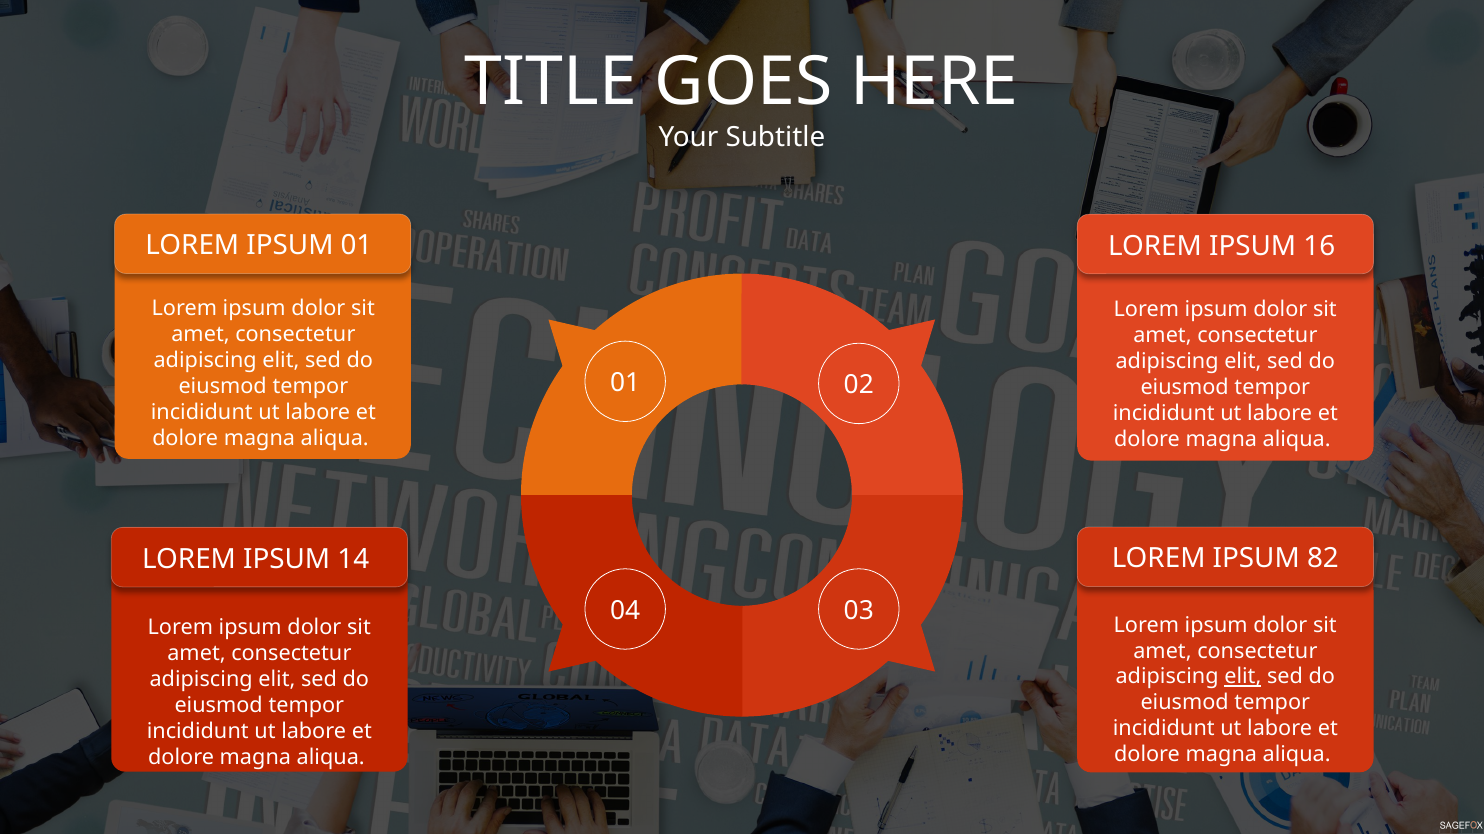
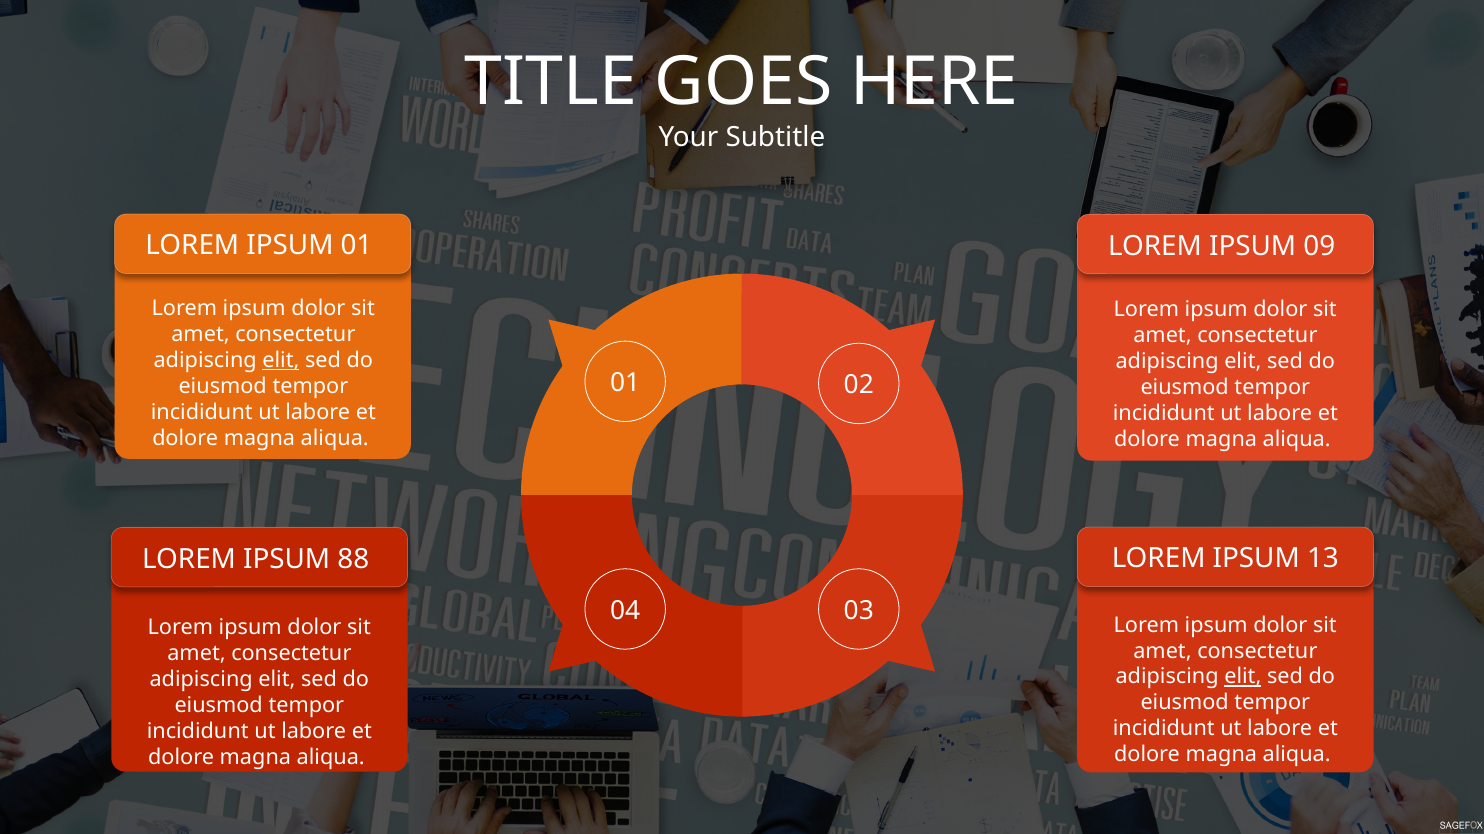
16: 16 -> 09 (1319, 246)
elit underline: none -> present (281, 361)
14: 14 -> 88 (353, 560)
82: 82 -> 13 (1323, 559)
